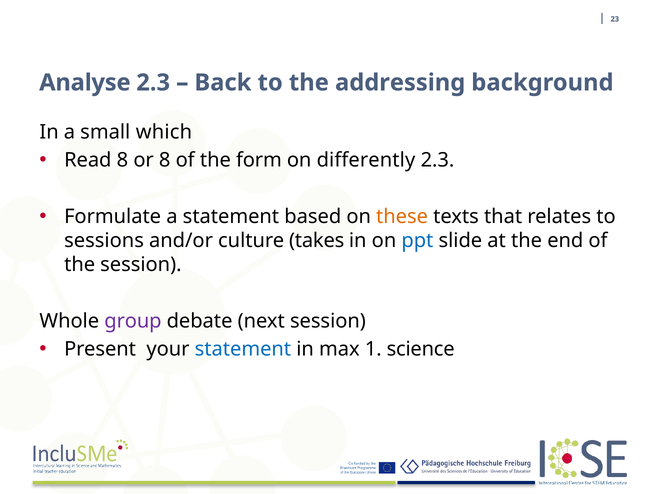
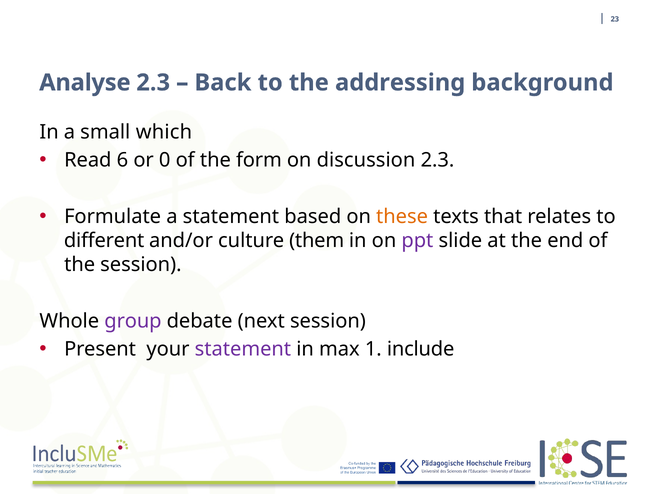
Read 8: 8 -> 6 (122, 160)
or 8: 8 -> 0 (165, 160)
differently: differently -> discussion (366, 160)
sessions: sessions -> different (104, 240)
takes: takes -> them (317, 240)
ppt colour: blue -> purple (417, 240)
statement colour: blue -> purple (243, 349)
science: science -> include (421, 349)
